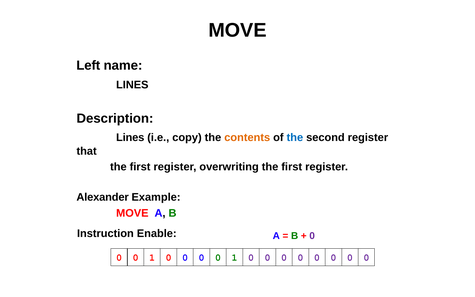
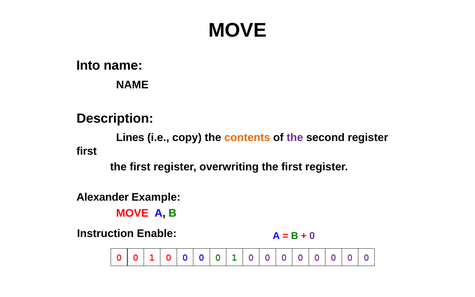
Left: Left -> Into (88, 66)
LINES: LINES -> NAME (132, 85)
the colour: blue -> purple (295, 137)
that: that -> first (87, 151)
